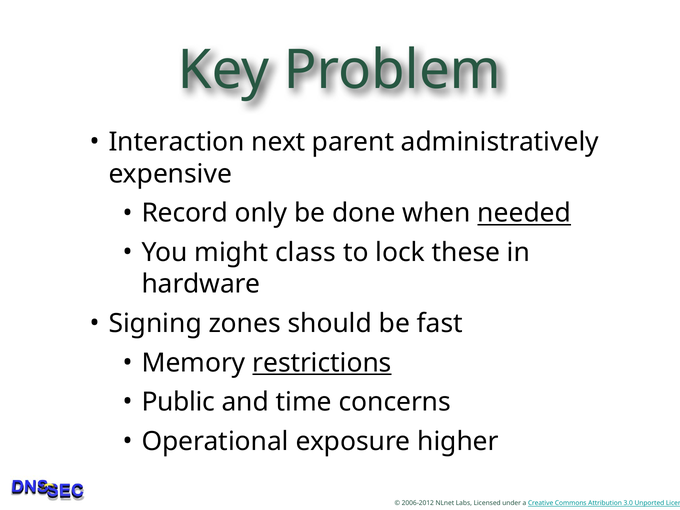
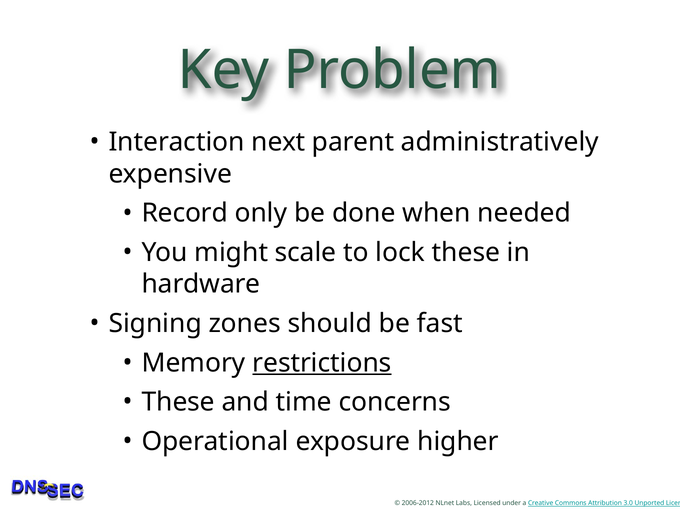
needed underline: present -> none (524, 213)
class: class -> scale (306, 252)
Public: Public -> These (178, 402)
